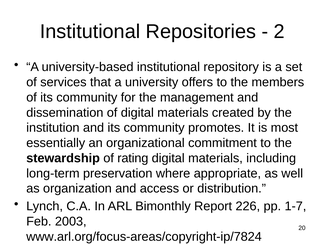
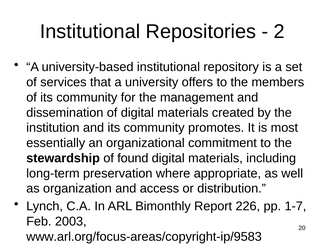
rating: rating -> found (133, 158)
www.arl.org/focus-areas/copyright-ip/7824: www.arl.org/focus-areas/copyright-ip/7824 -> www.arl.org/focus-areas/copyright-ip/9583 (144, 236)
